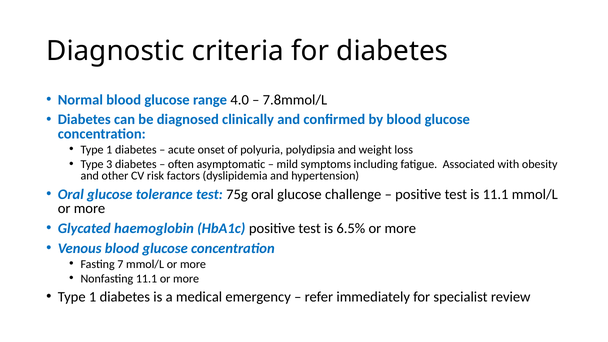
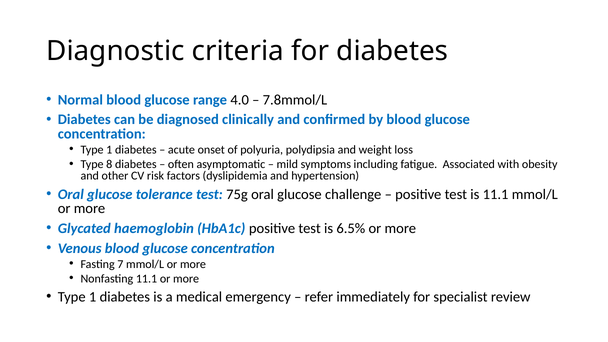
3: 3 -> 8 (109, 164)
